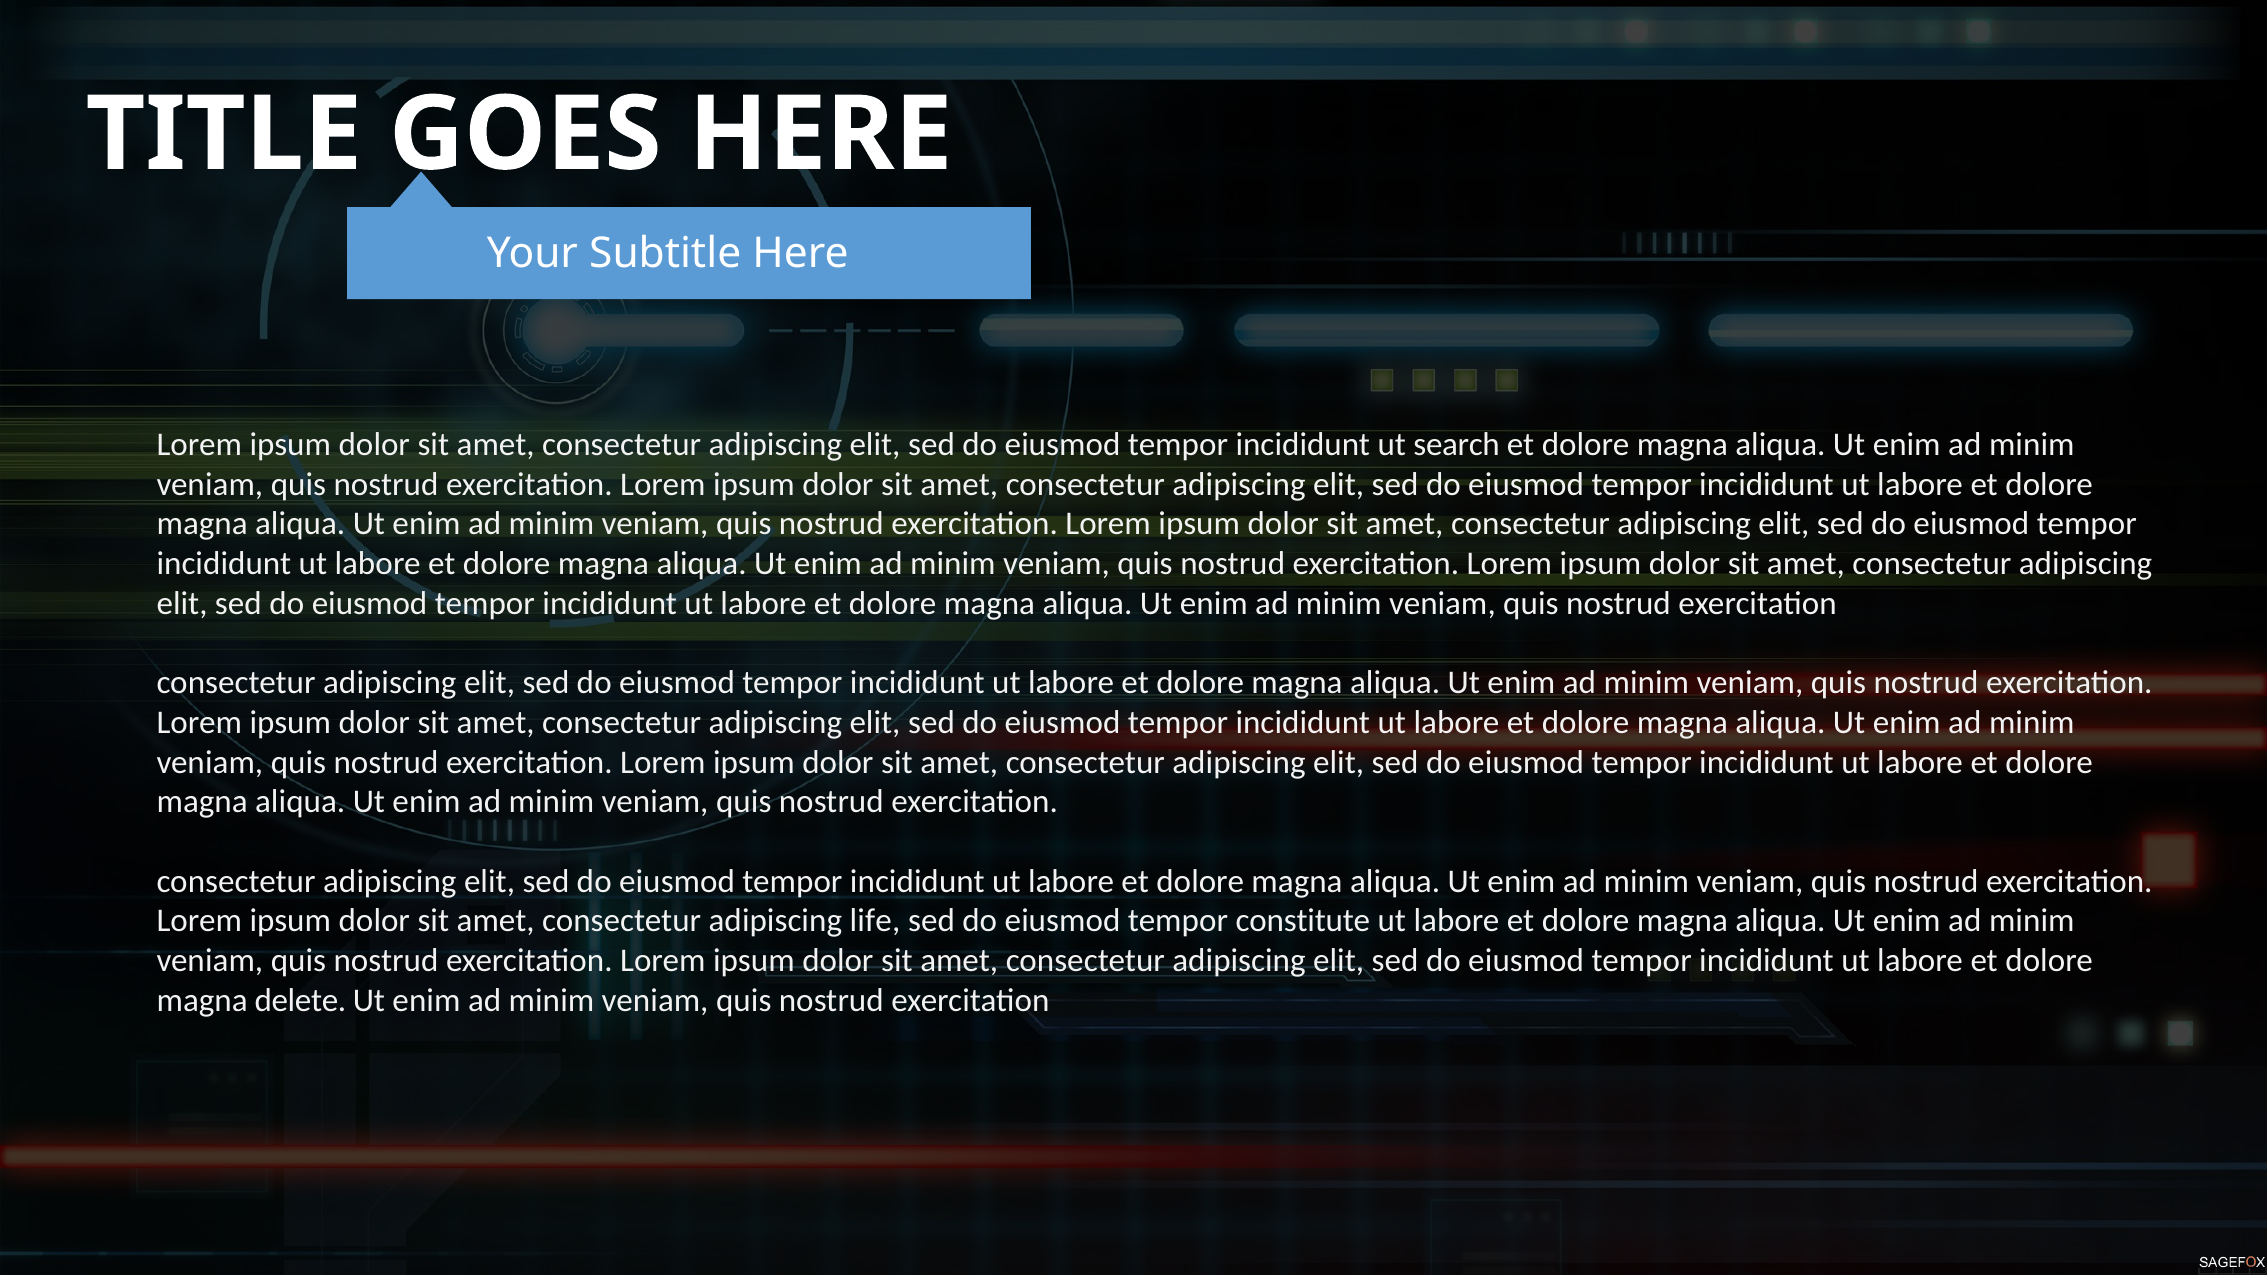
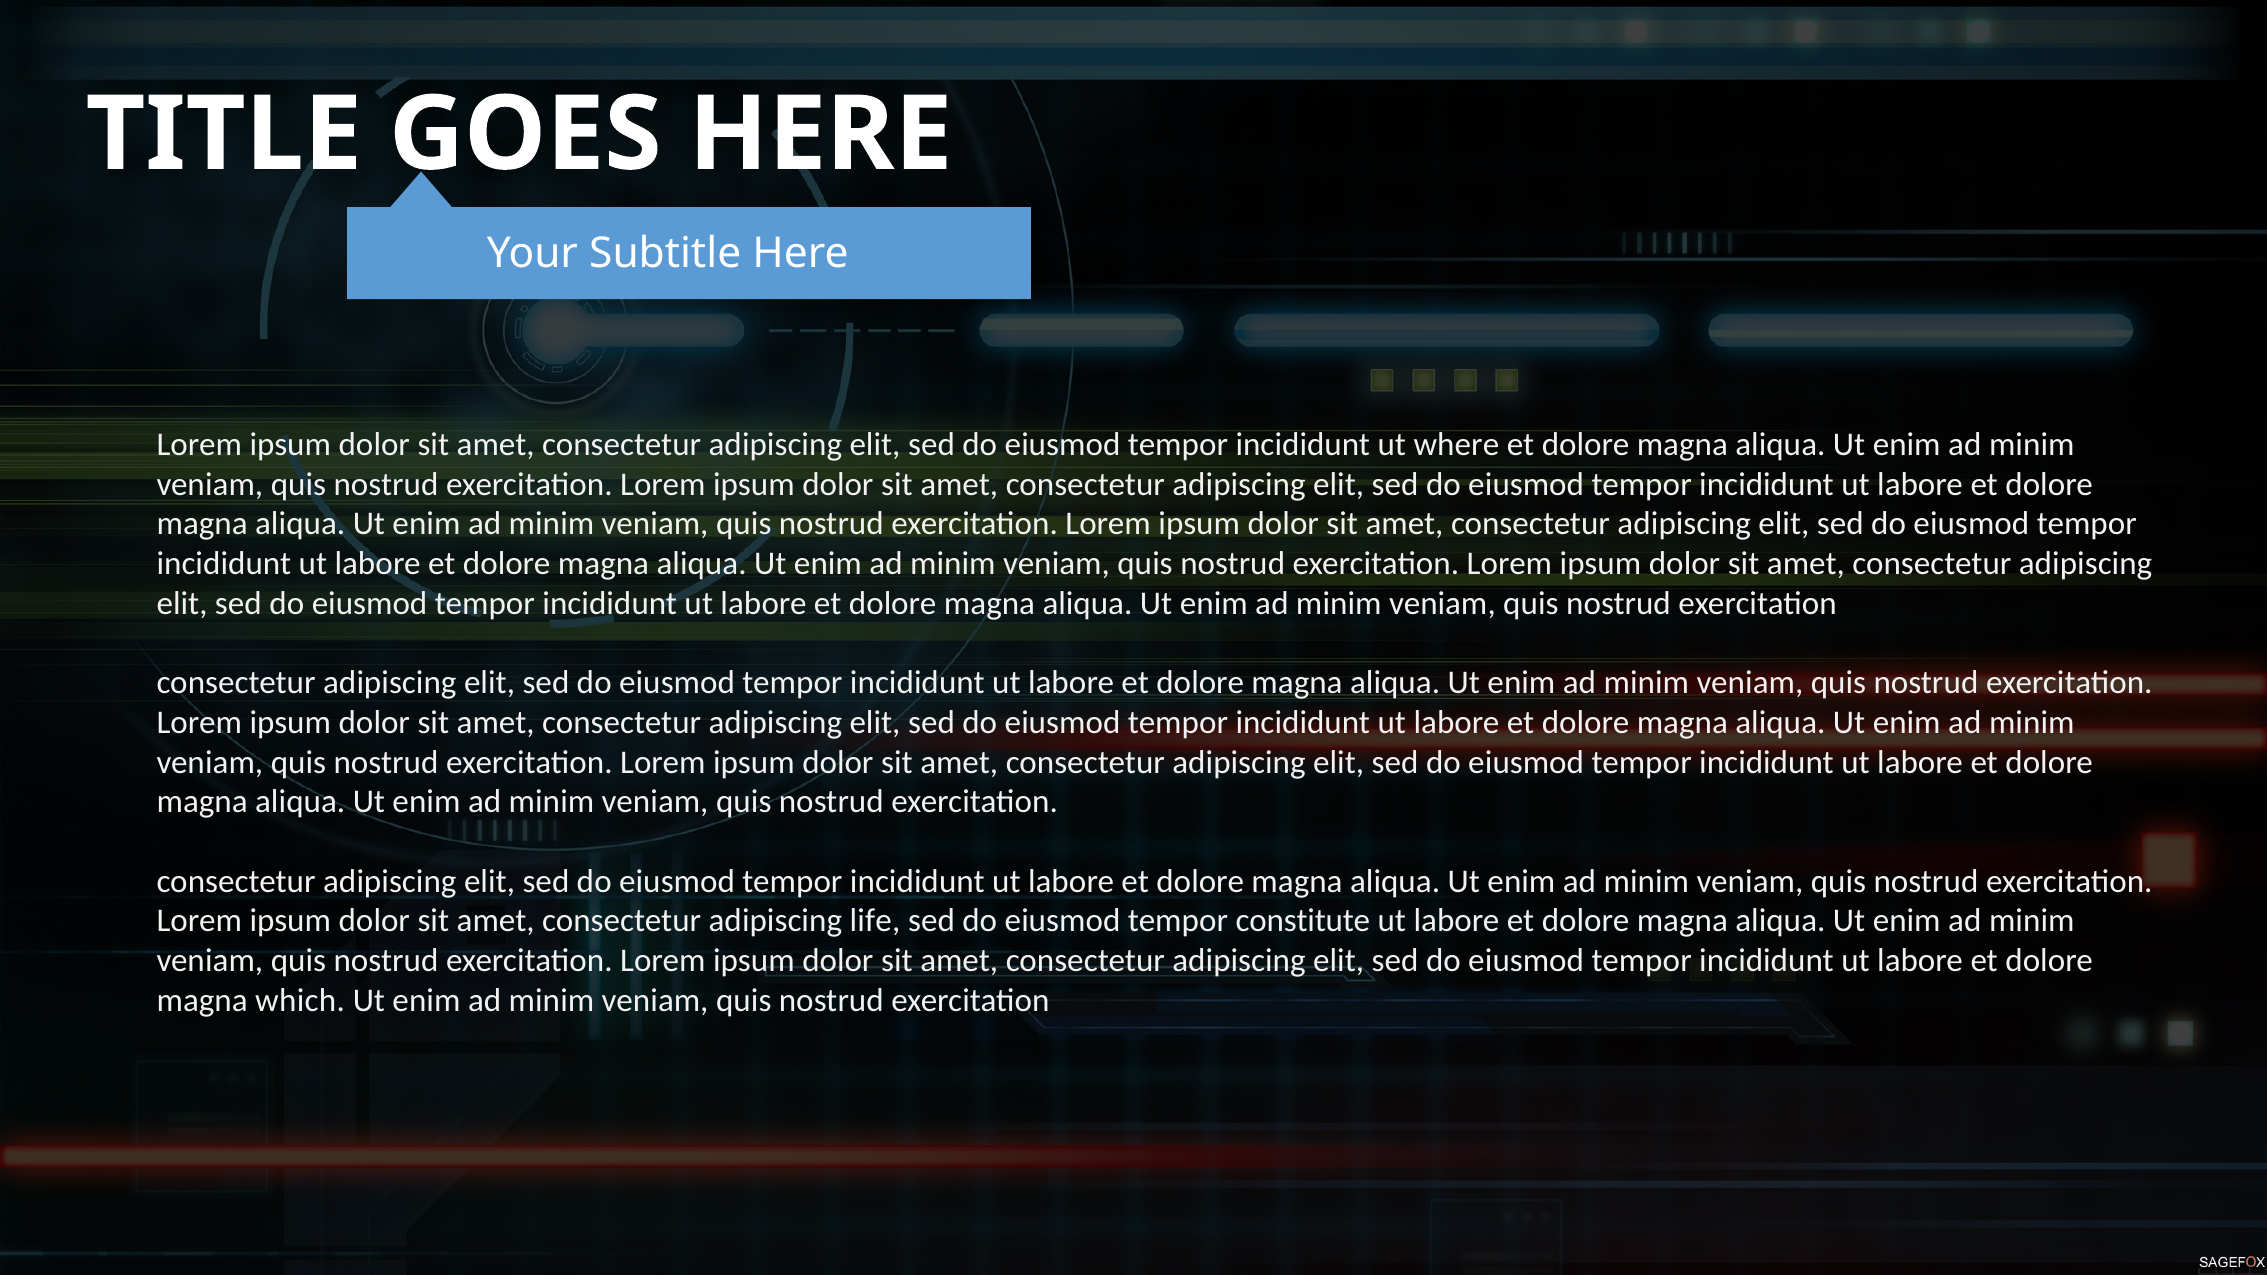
search: search -> where (1456, 445)
delete: delete -> which (300, 1000)
